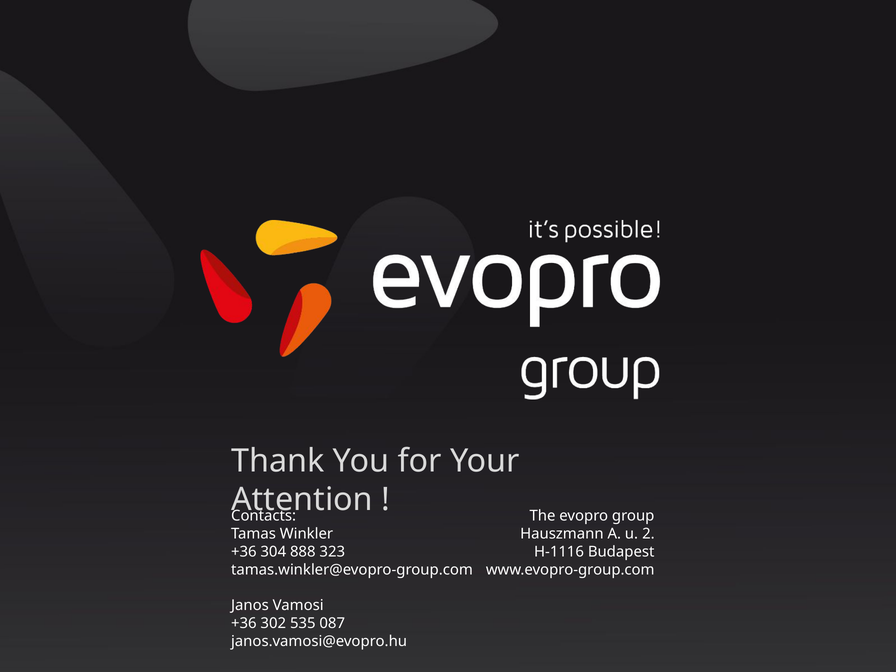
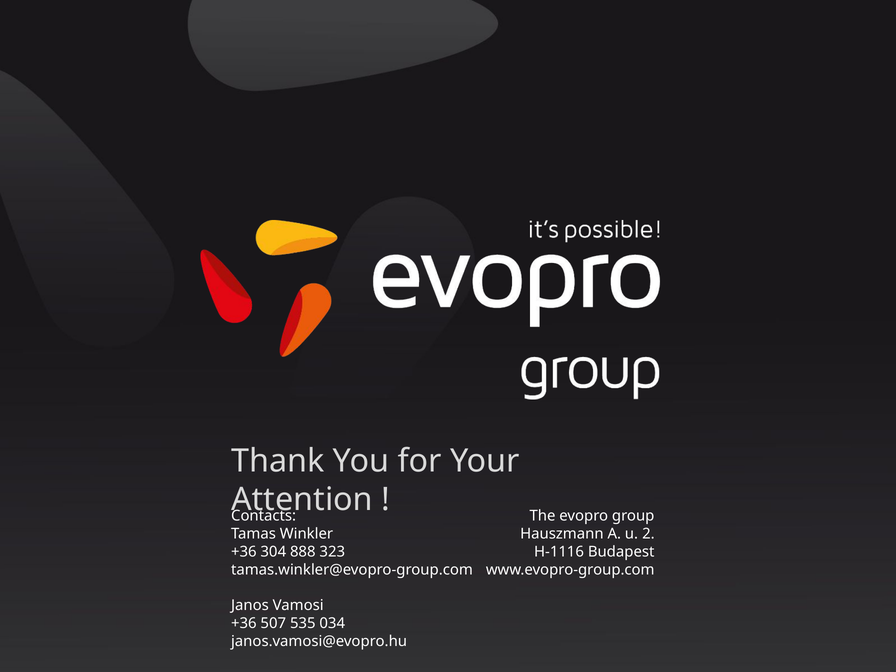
302: 302 -> 507 (273, 623)
087: 087 -> 034 (332, 623)
